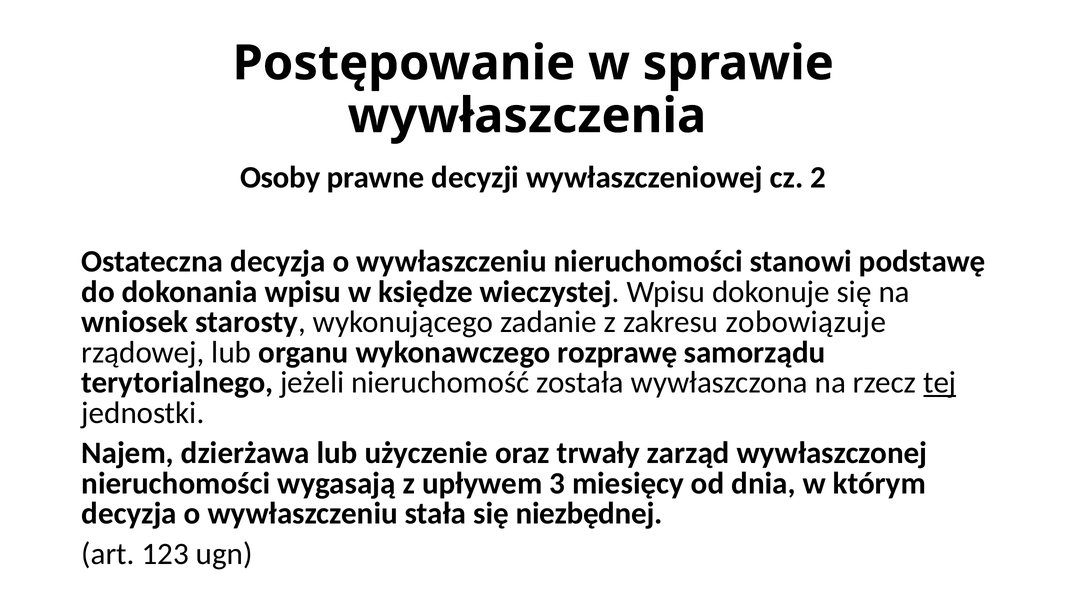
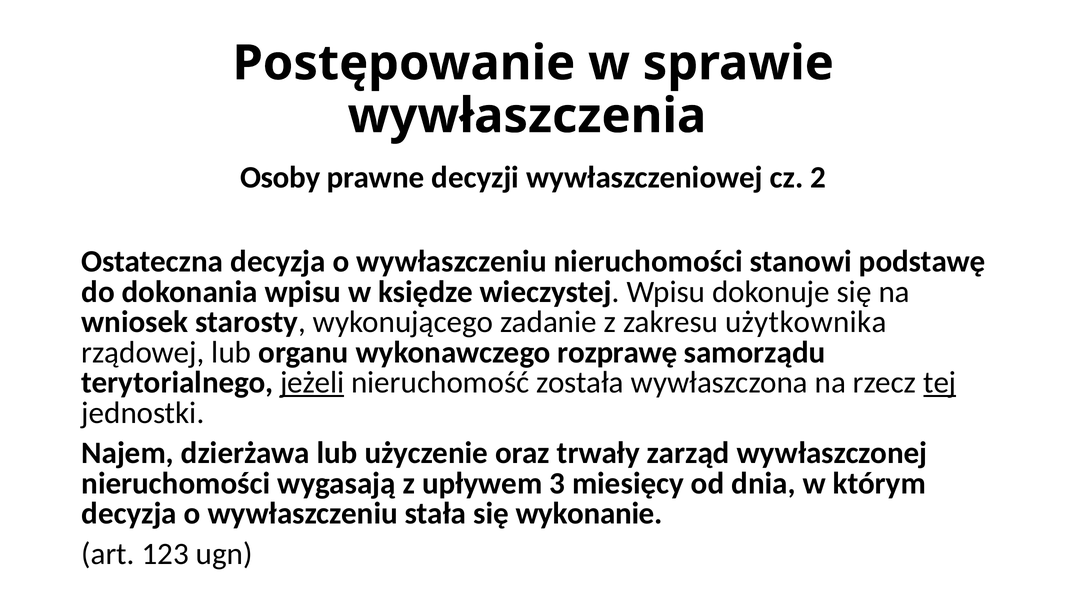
zobowiązuje: zobowiązuje -> użytkownika (806, 322)
jeżeli underline: none -> present (312, 383)
niezbędnej: niezbędnej -> wykonanie (589, 514)
